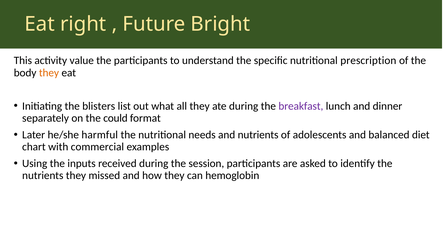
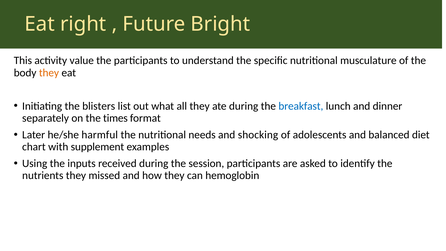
prescription: prescription -> musculature (368, 61)
breakfast colour: purple -> blue (301, 106)
could: could -> times (115, 118)
and nutrients: nutrients -> shocking (258, 135)
commercial: commercial -> supplement (97, 147)
